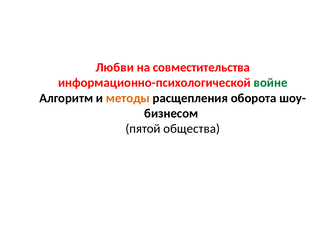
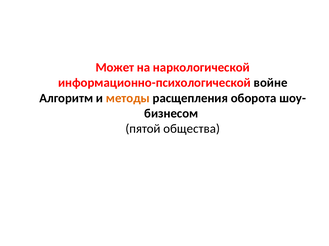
Любви: Любви -> Может (115, 68)
совместительства: совместительства -> наркологической (201, 68)
войне colour: green -> black (271, 83)
